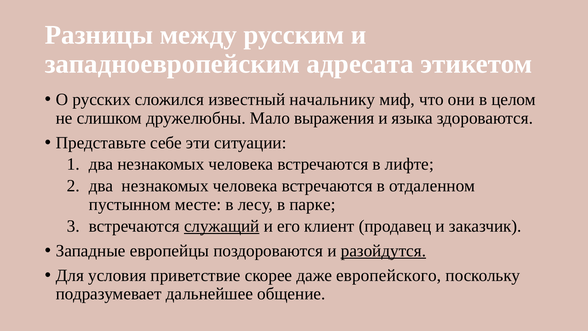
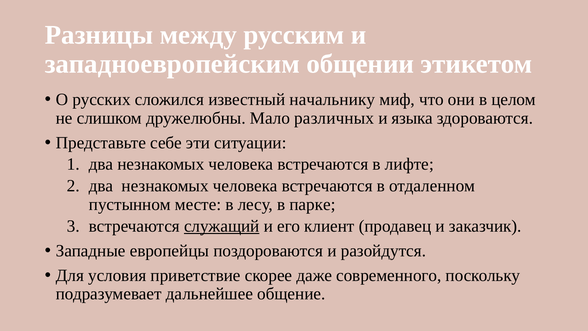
адресата: адресата -> общении (360, 64)
выражения: выражения -> различных (334, 118)
разойдутся underline: present -> none (383, 251)
европейского: европейского -> современного (389, 275)
